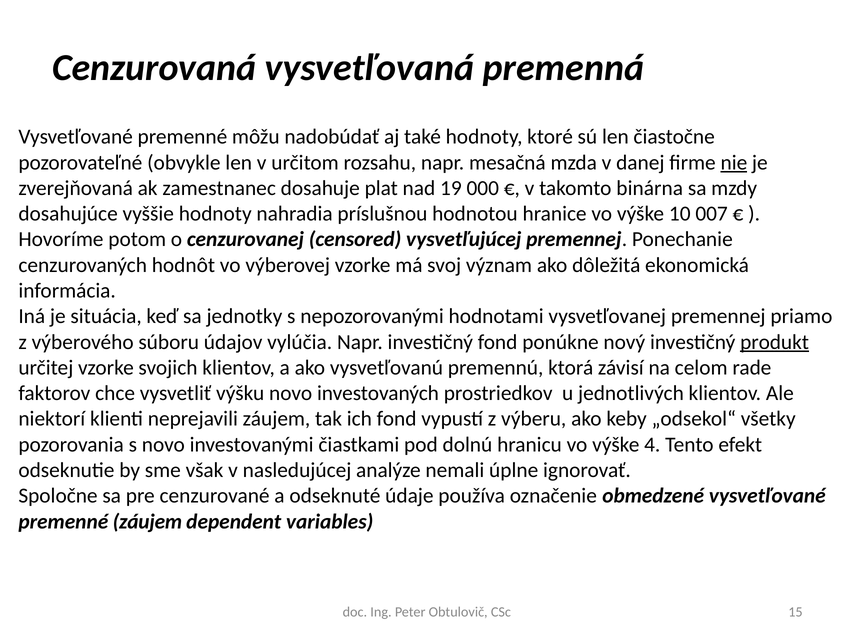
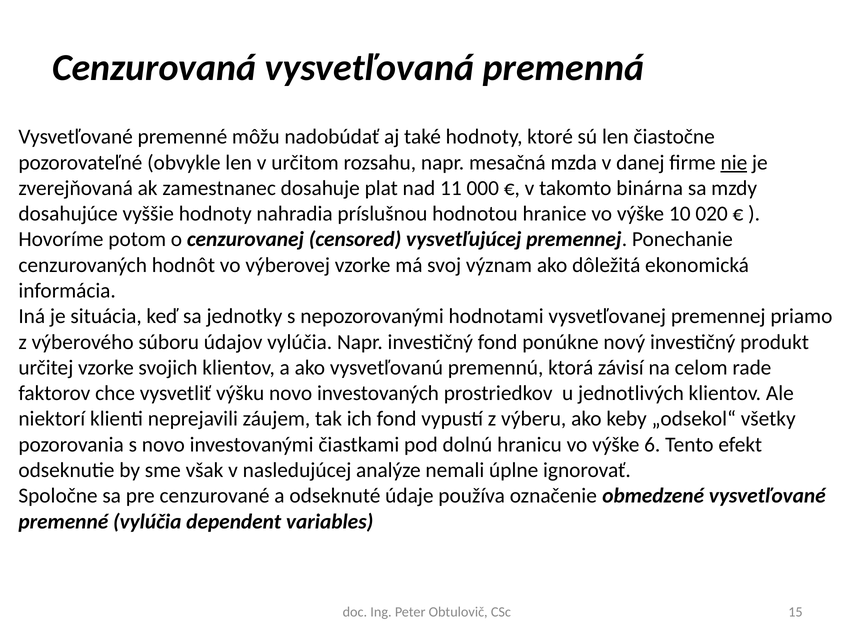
19: 19 -> 11 (451, 188)
007: 007 -> 020 (712, 214)
produkt underline: present -> none (775, 342)
4: 4 -> 6 (652, 444)
premenné záujem: záujem -> vylúčia (147, 521)
